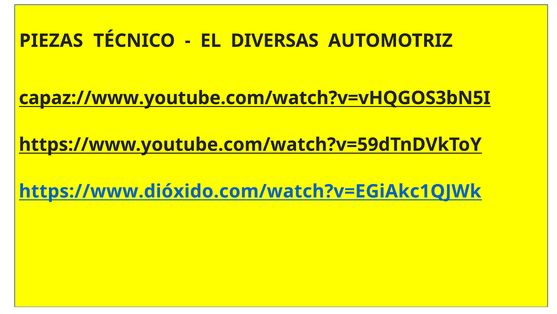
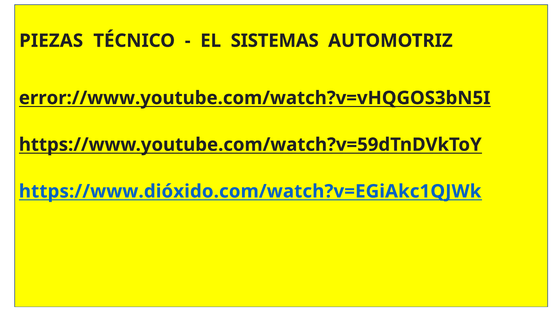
DIVERSAS: DIVERSAS -> SISTEMAS (275, 41)
capaz://www.youtube.com/watch?v=vHQGOS3bN5I: capaz://www.youtube.com/watch?v=vHQGOS3bN5I -> error://www.youtube.com/watch?v=vHQGOS3bN5I (255, 98)
